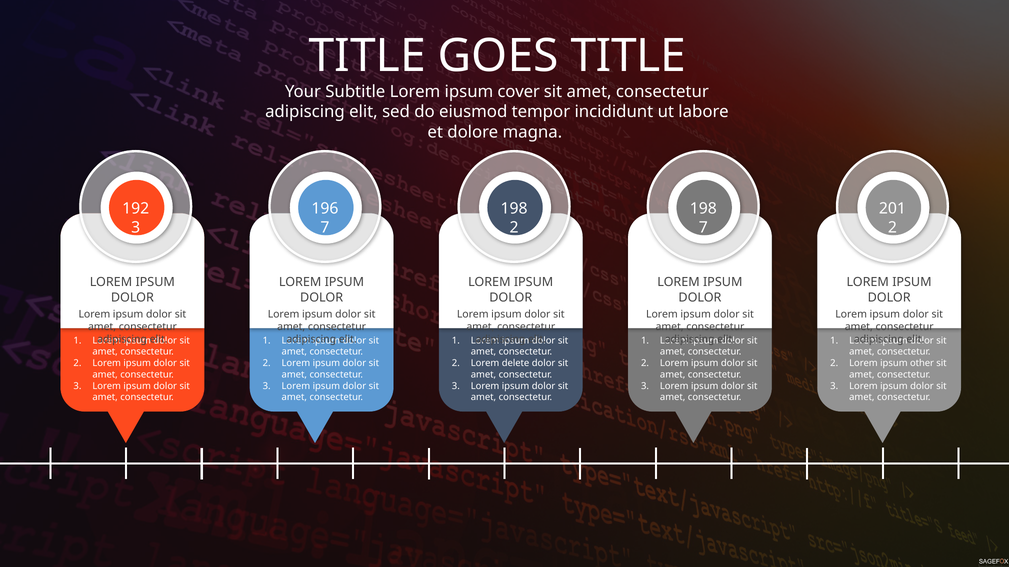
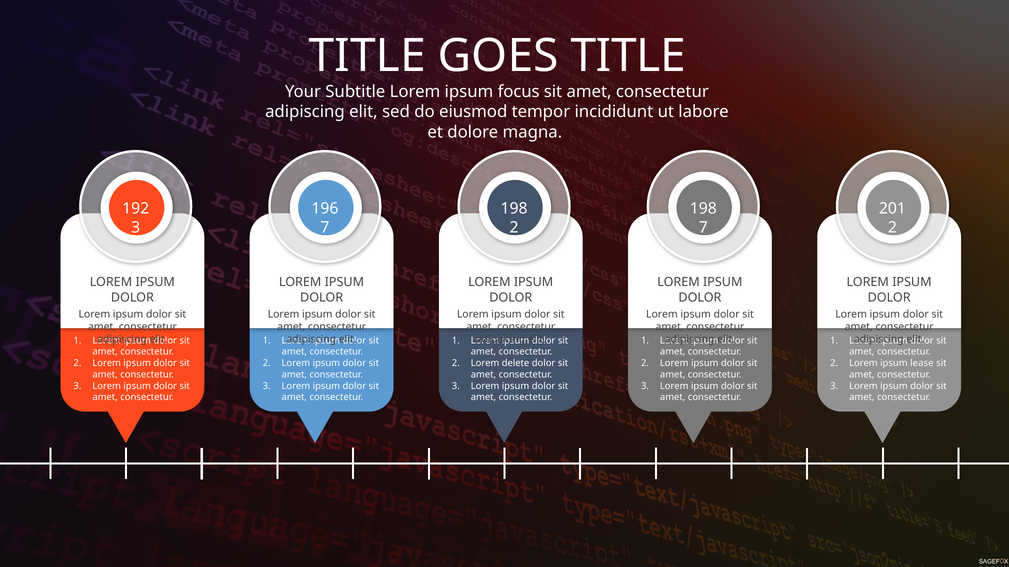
cover: cover -> focus (519, 92)
other: other -> lease (922, 364)
